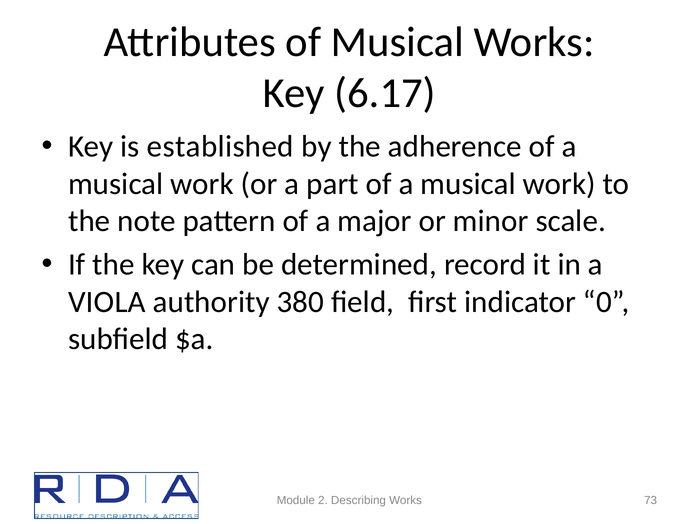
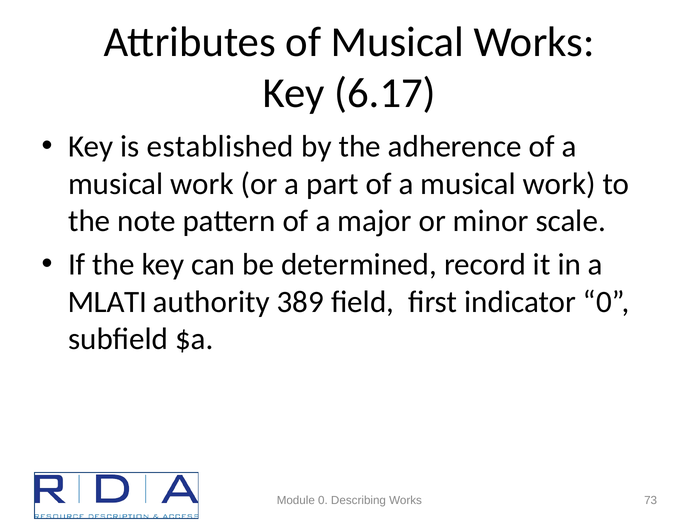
VIOLA: VIOLA -> MLATI (107, 302)
380: 380 -> 389 (300, 302)
Module 2: 2 -> 0 (323, 501)
